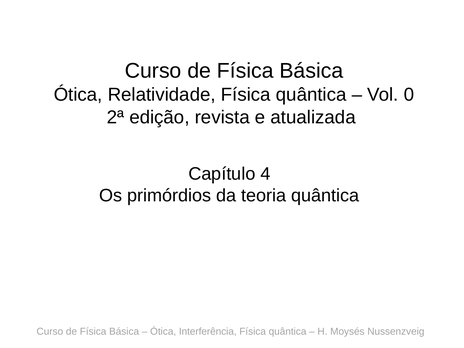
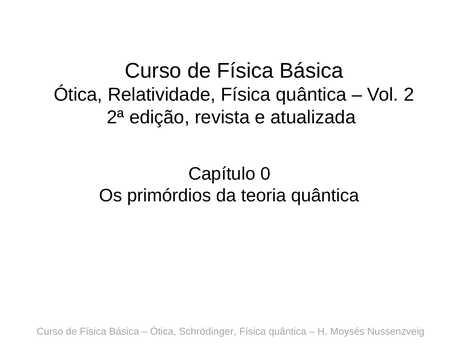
0: 0 -> 2 (409, 95)
4: 4 -> 0 (265, 174)
Interferência: Interferência -> Schrödinger (208, 332)
